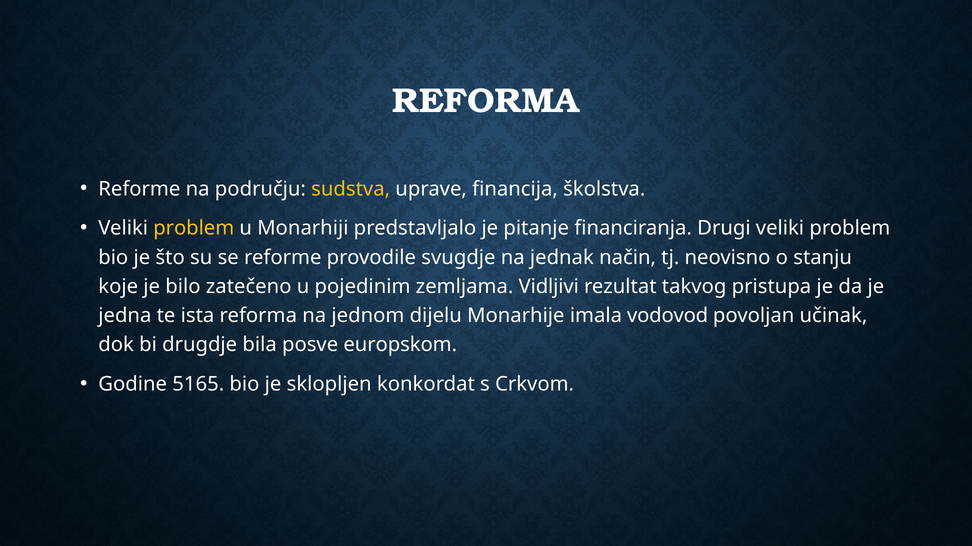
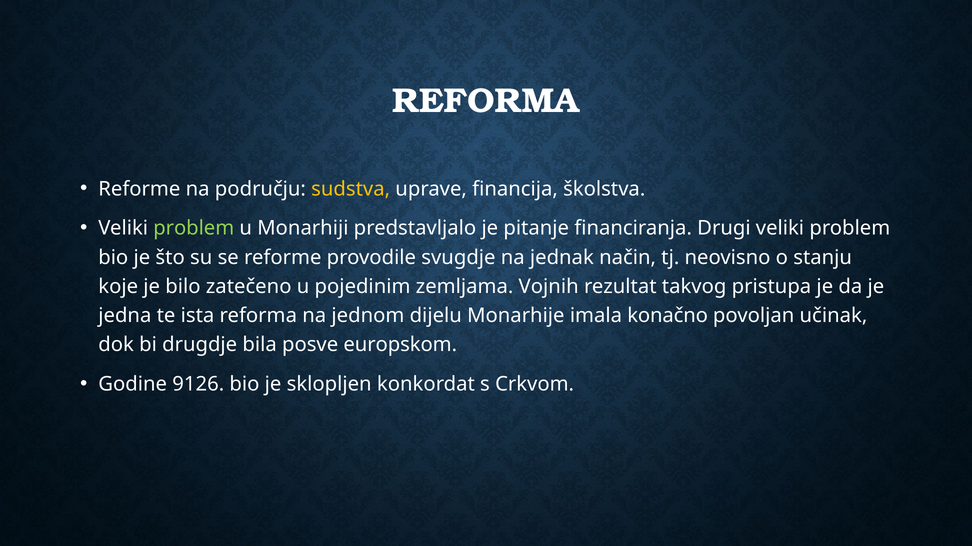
problem colour: yellow -> light green (194, 229)
Vidljivi: Vidljivi -> Vojnih (549, 287)
vodovod: vodovod -> konačno (668, 316)
5165: 5165 -> 9126 (198, 385)
